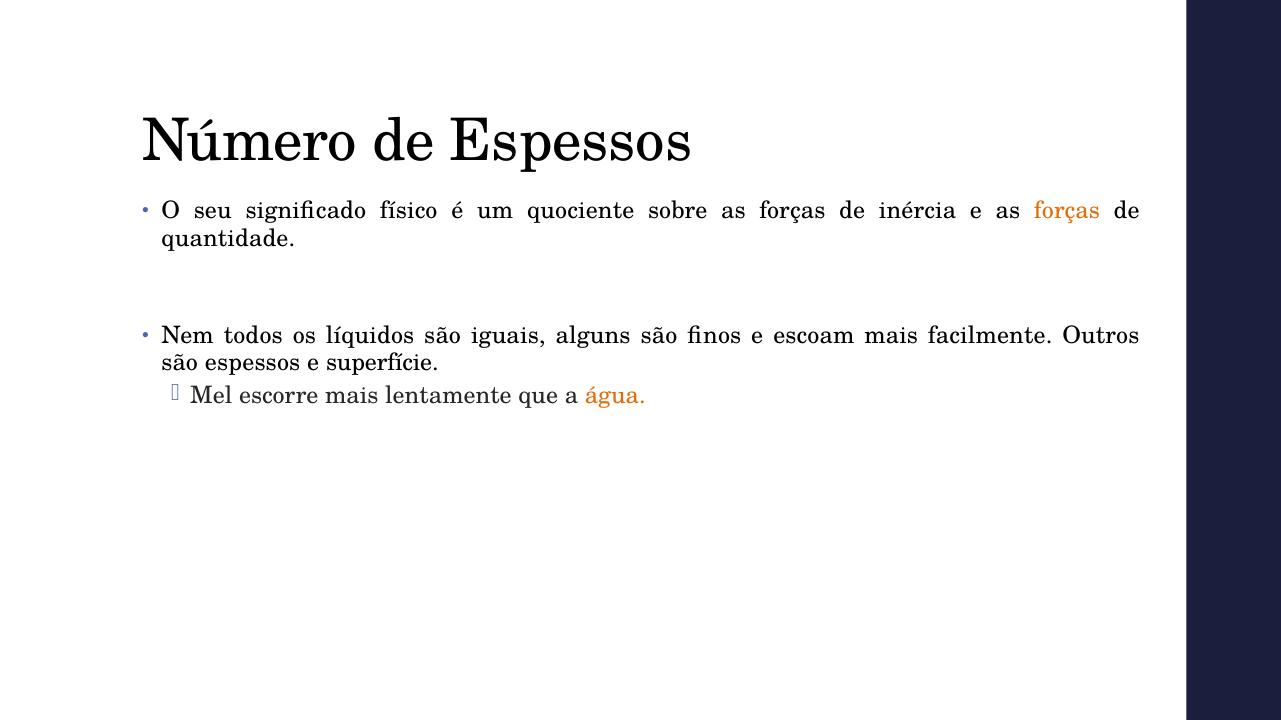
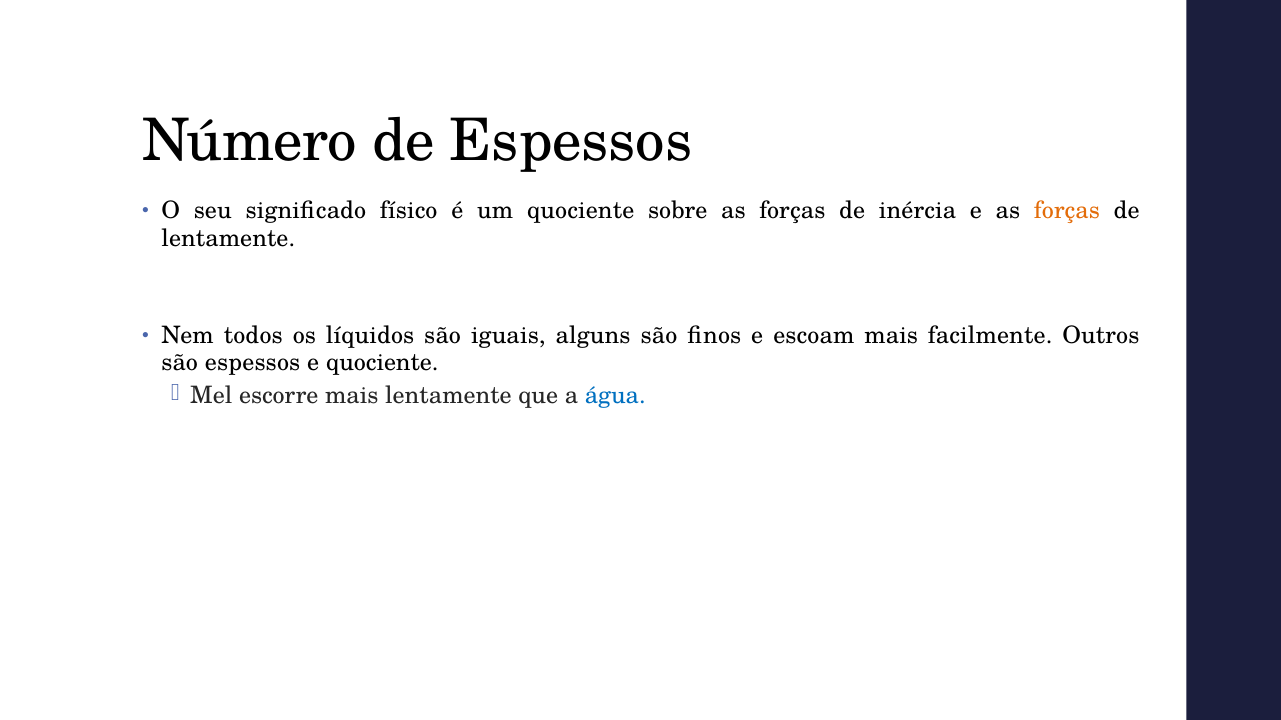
quantidade: quantidade -> lentamente (228, 238)
e superfície: superfície -> quociente (382, 363)
água colour: orange -> blue (615, 396)
